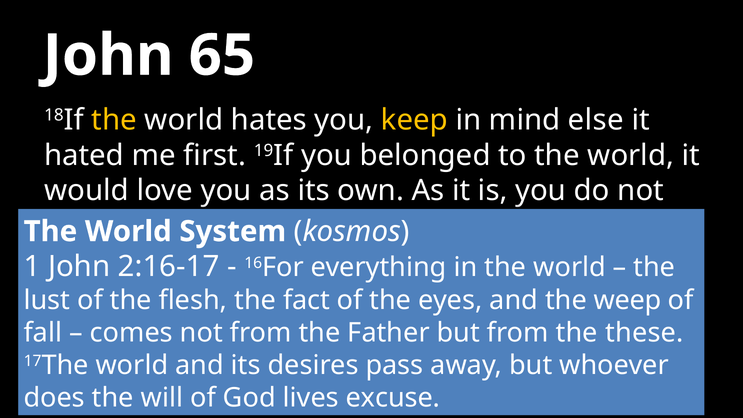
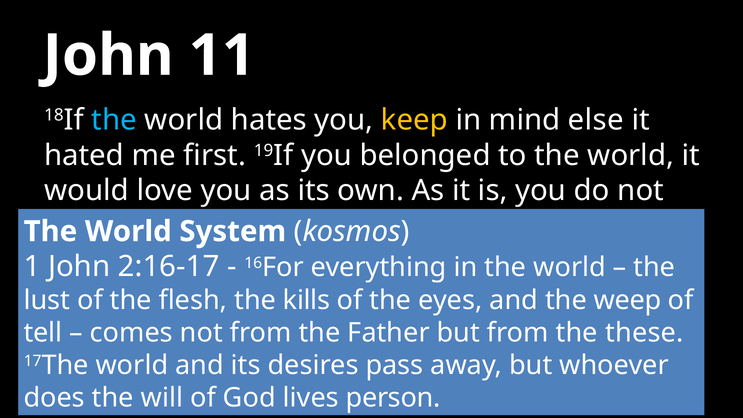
65: 65 -> 11 (222, 56)
the colour: yellow -> light blue (114, 120)
fact: fact -> kills (306, 300)
fall: fall -> tell (43, 333)
excuse: excuse -> person (393, 398)
